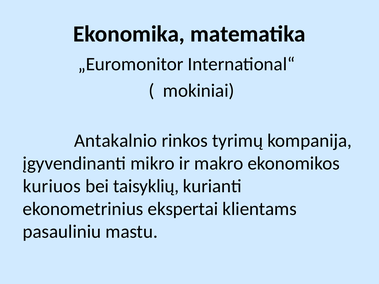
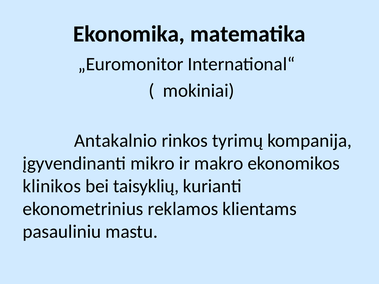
kuriuos: kuriuos -> klinikos (52, 186)
ekspertai: ekspertai -> reklamos (183, 209)
